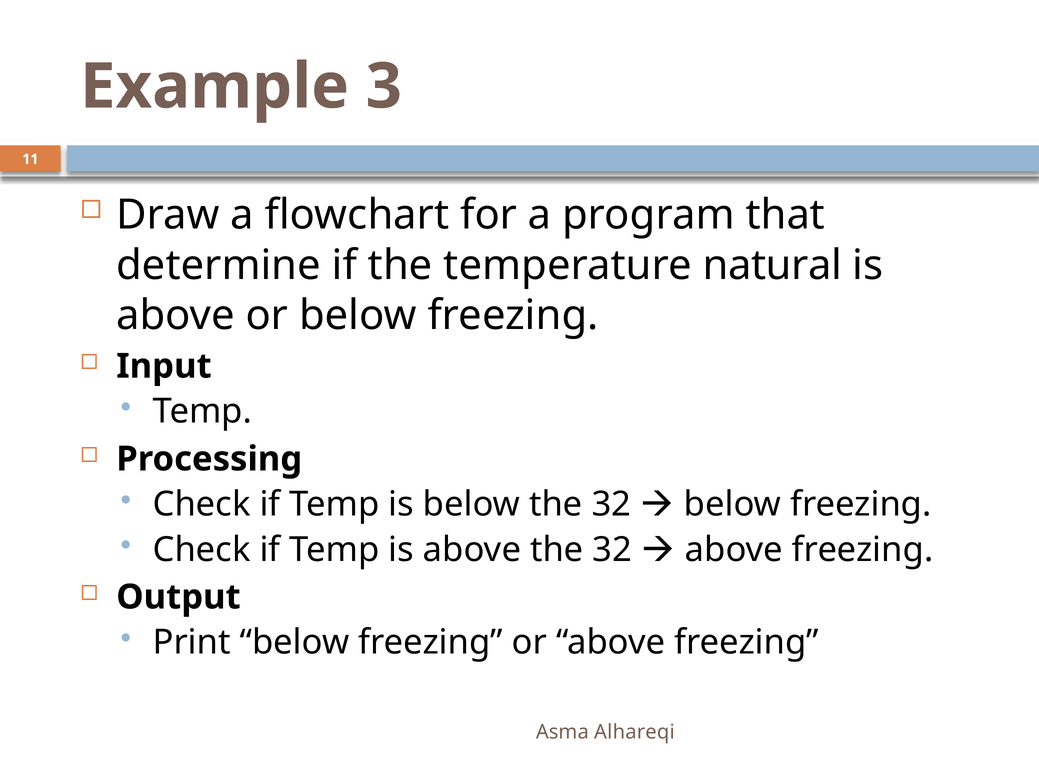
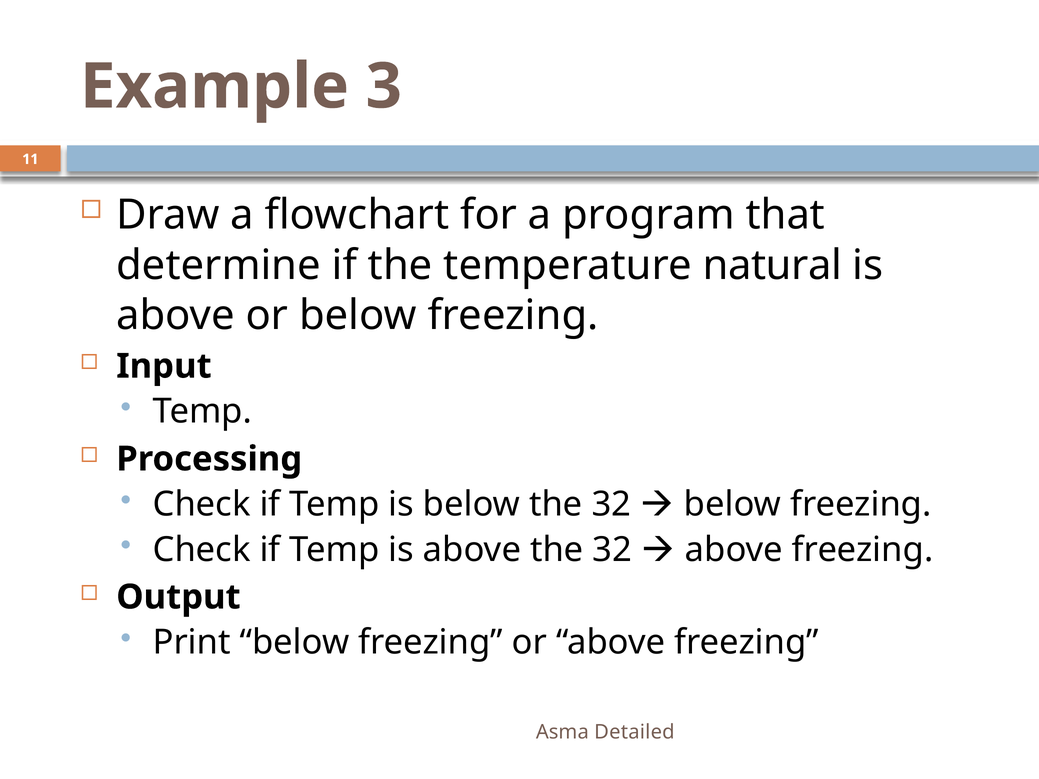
Alhareqi: Alhareqi -> Detailed (634, 732)
